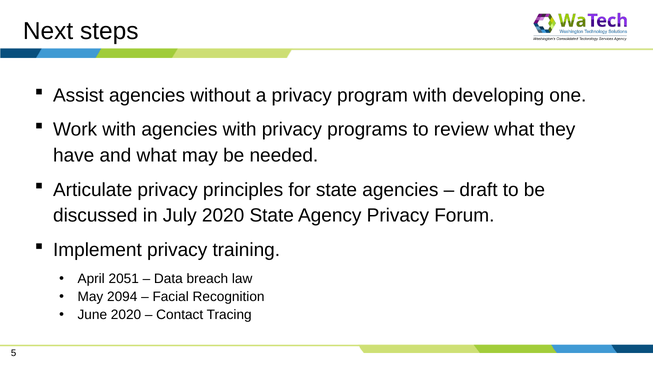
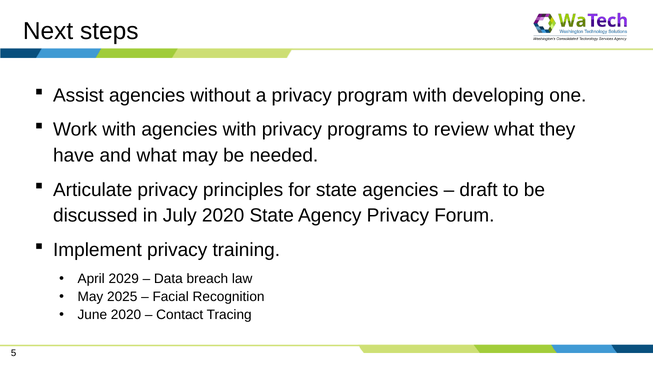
2051: 2051 -> 2029 (124, 279)
2094: 2094 -> 2025 (122, 297)
